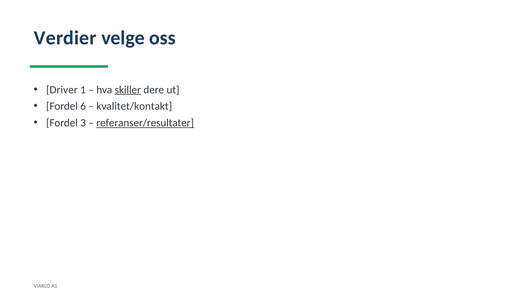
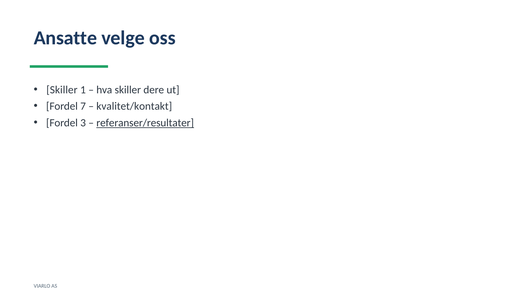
Verdier: Verdier -> Ansatte (65, 38)
Driver: Driver -> Skiller (62, 90)
skiller underline: present -> none (128, 90)
6: 6 -> 7 (83, 106)
